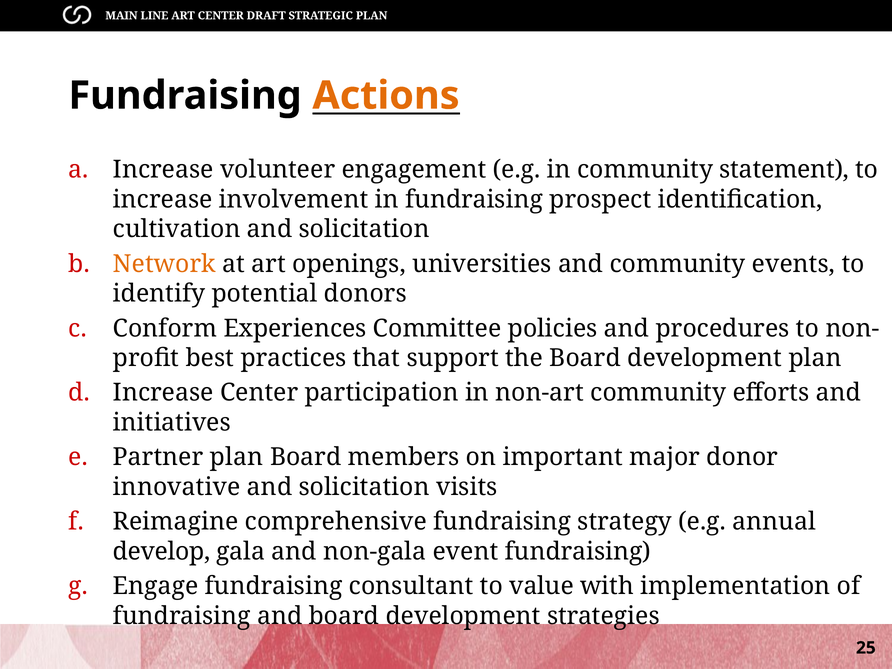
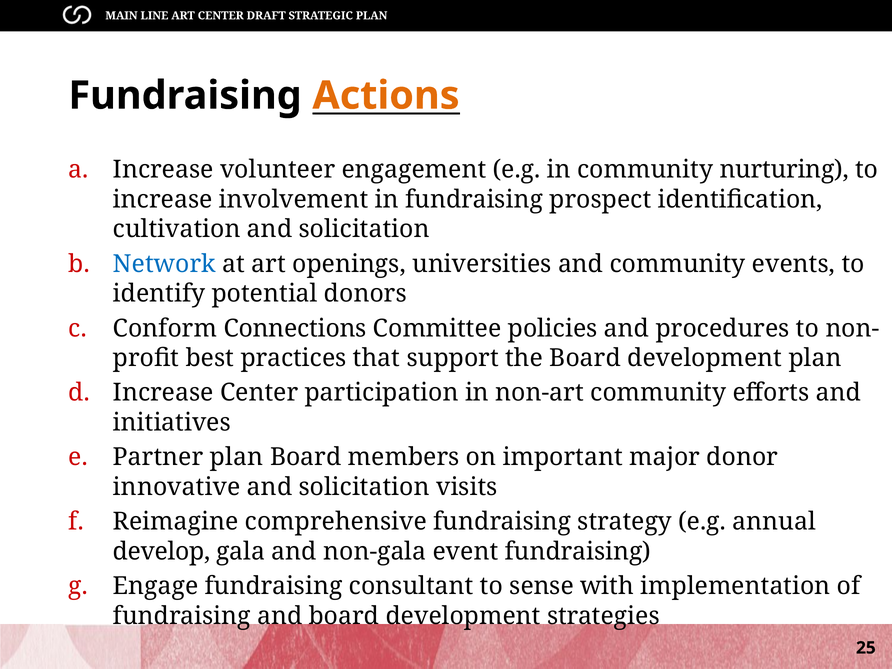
statement: statement -> nurturing (784, 170)
Network colour: orange -> blue (164, 264)
Experiences: Experiences -> Connections (295, 328)
value: value -> sense (542, 586)
